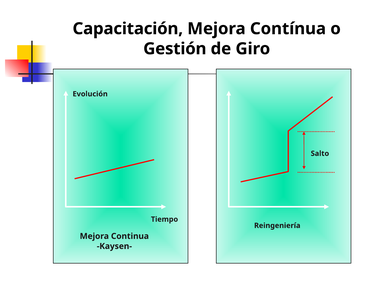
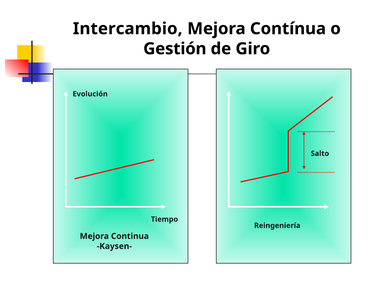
Capacitación: Capacitación -> Intercambio (128, 29)
